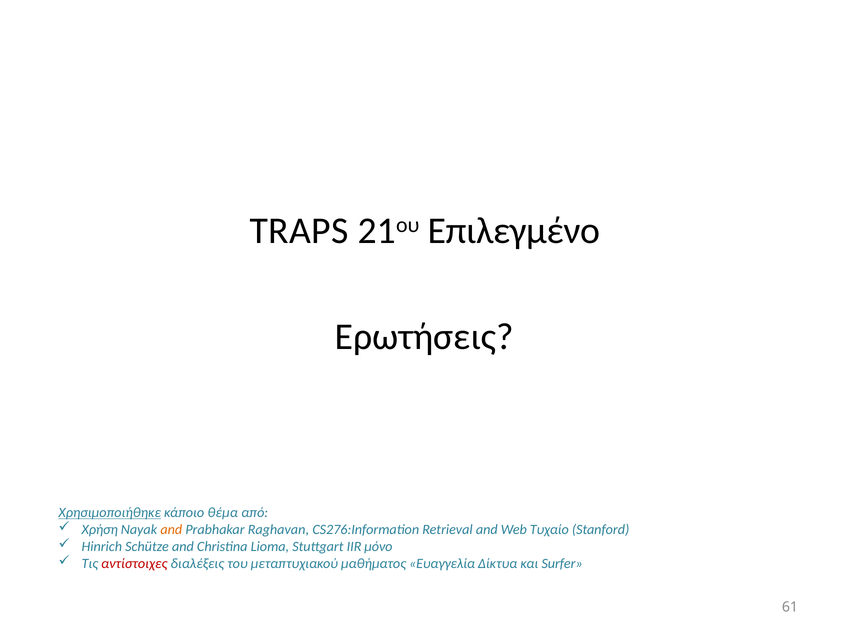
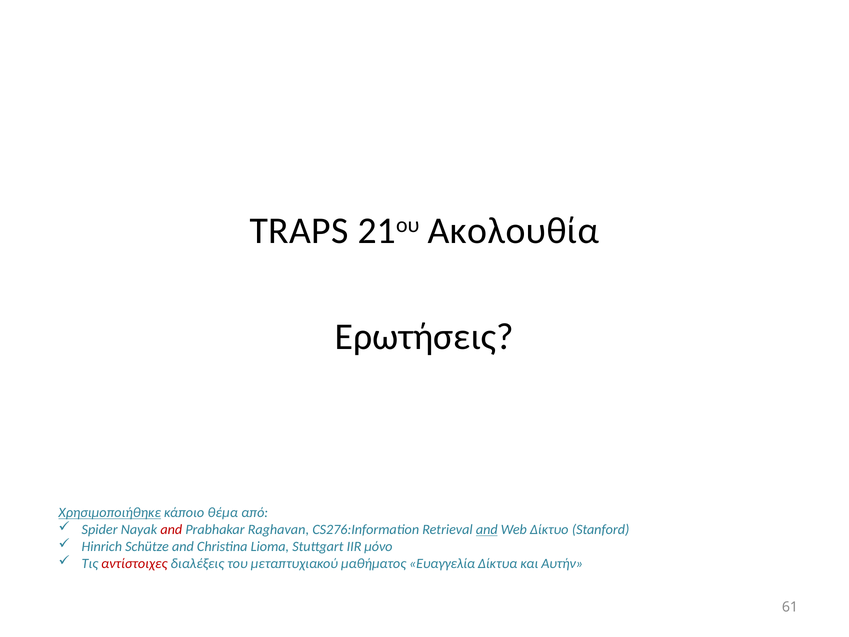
Επιλεγμένο: Επιλεγμένο -> Ακολουθία (513, 231)
Χρήση: Χρήση -> Spider (100, 530)
and colour: orange -> red (171, 530)
and underline: none -> present (487, 530)
Τυχαίο: Τυχαίο -> Δίκτυο (549, 530)
Surfer: Surfer -> Αυτήν (562, 563)
